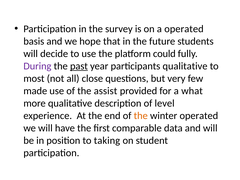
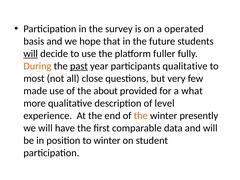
will underline: none -> present (31, 54)
could: could -> fuller (164, 54)
During colour: purple -> orange (37, 66)
assist: assist -> about (106, 91)
winter operated: operated -> presently (199, 116)
to taking: taking -> winter (107, 140)
